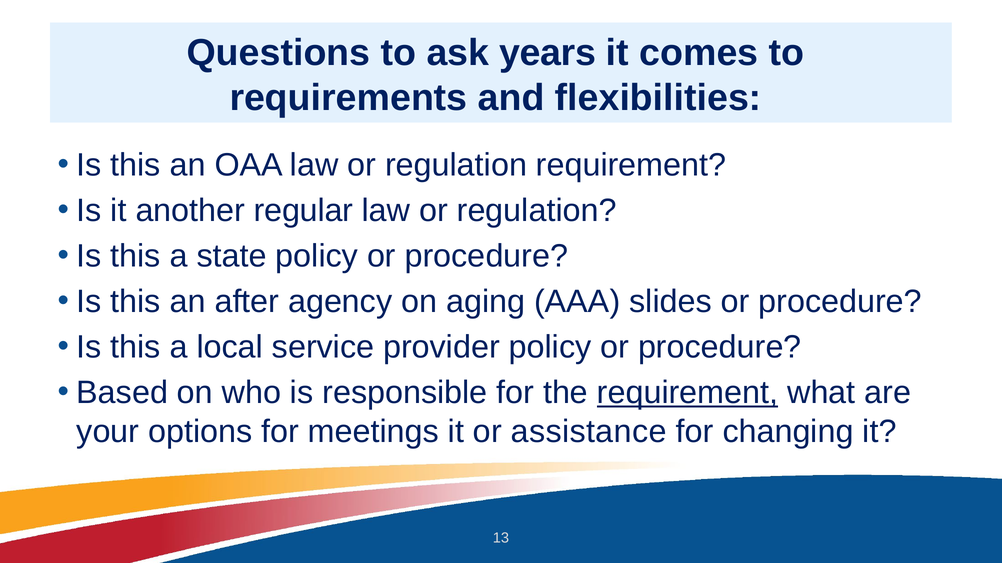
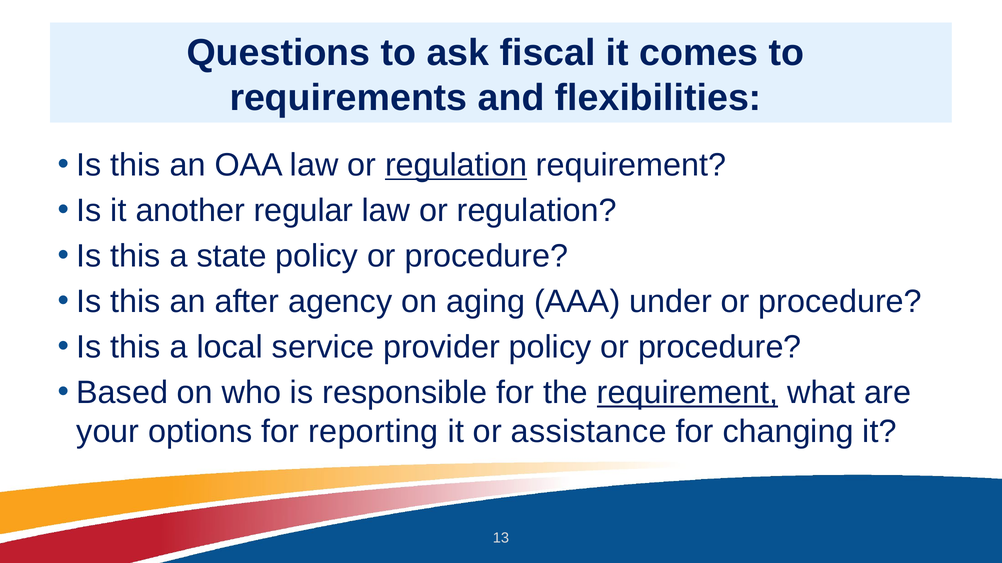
years: years -> fiscal (548, 53)
regulation underline: none -> present (456, 166)
slides: slides -> under (671, 302)
meetings: meetings -> reporting (373, 432)
